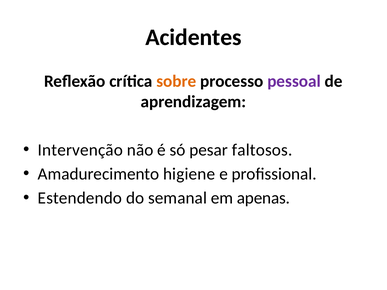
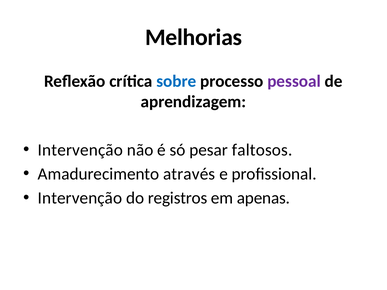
Acidentes: Acidentes -> Melhorias (194, 37)
sobre colour: orange -> blue (176, 81)
higiene: higiene -> através (189, 174)
Estendendo: Estendendo -> Intervenção (80, 198)
semanal: semanal -> registros (178, 198)
